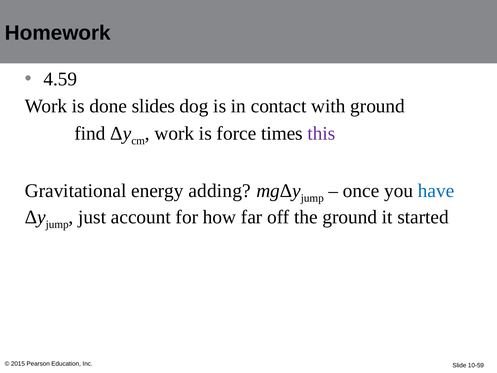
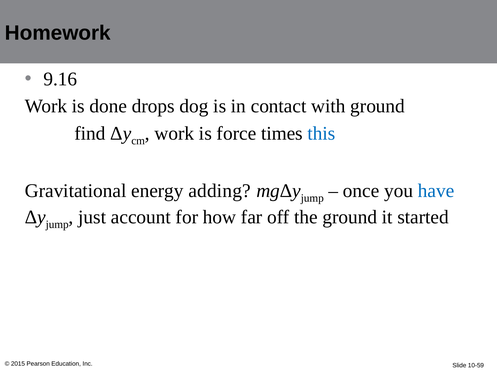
4.59: 4.59 -> 9.16 (60, 79)
slides: slides -> drops (153, 106)
this colour: purple -> blue (322, 133)
